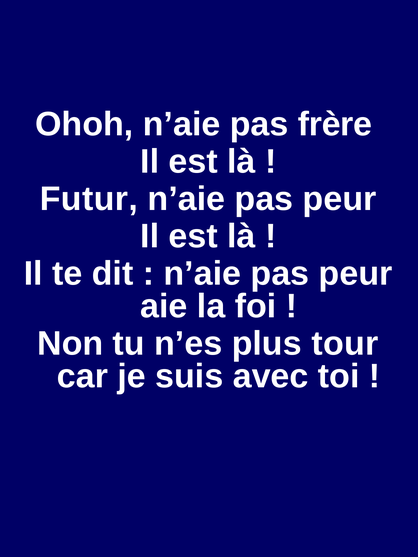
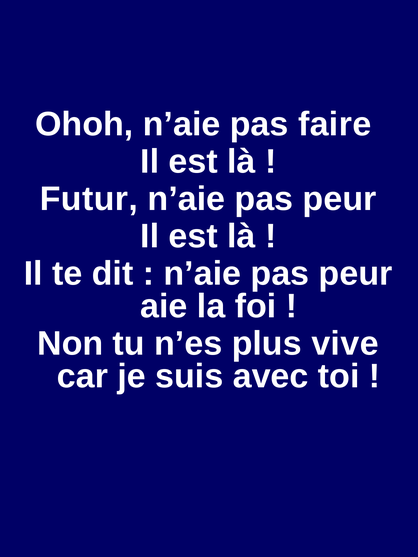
frère: frère -> faire (335, 124)
tour: tour -> vive (345, 344)
